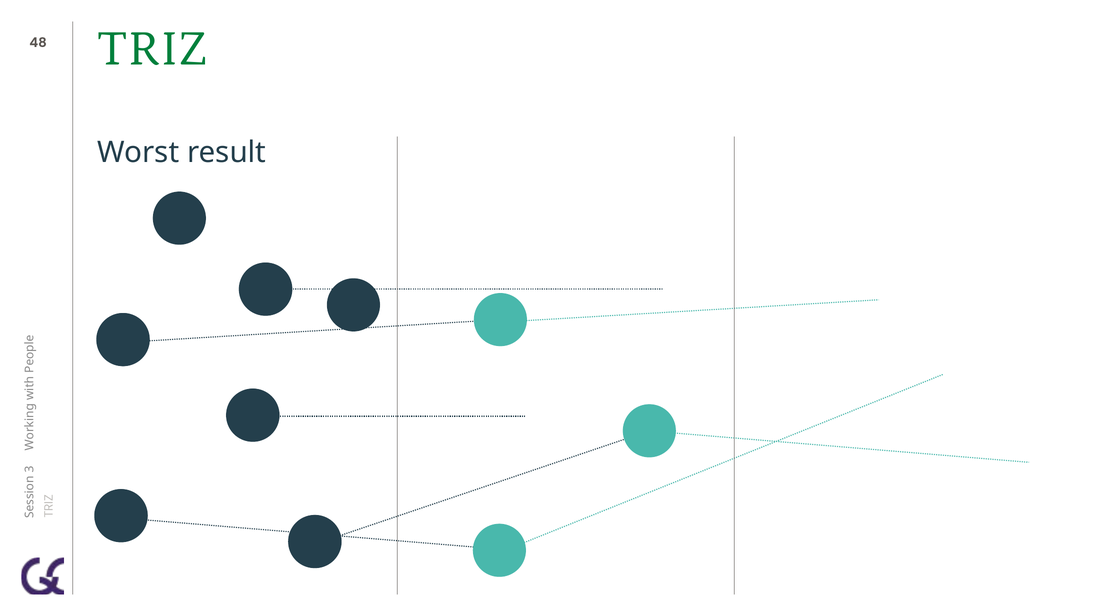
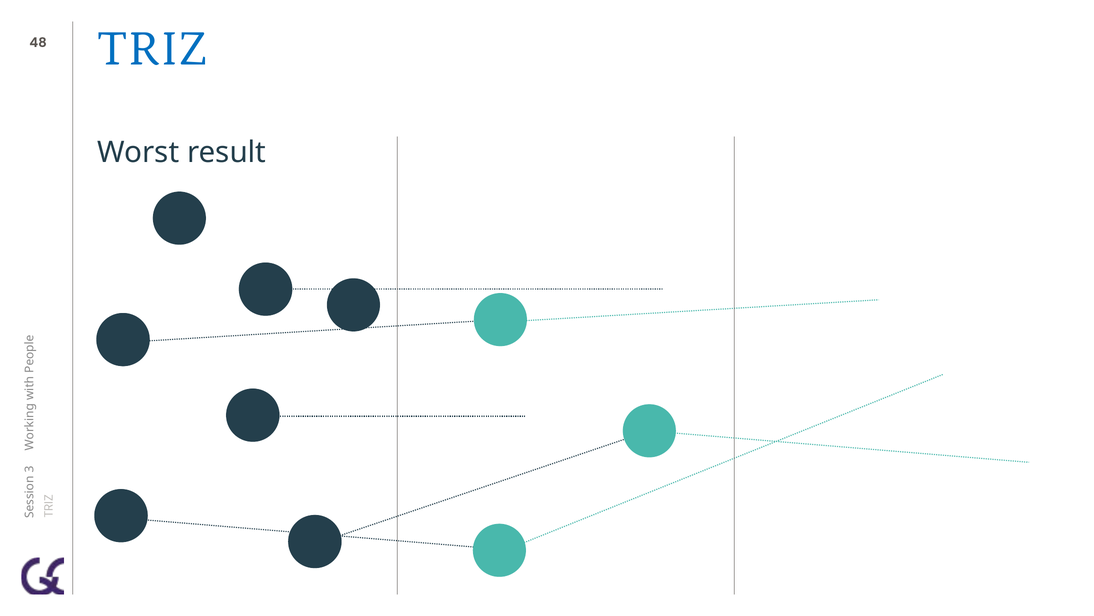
TRIZ colour: green -> blue (153, 48)
